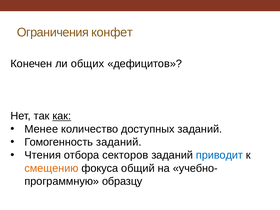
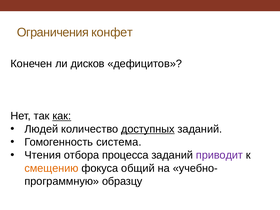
общих: общих -> дисков (88, 64)
Менее: Менее -> Людей (41, 129)
доступных underline: none -> present (148, 129)
Гомогенность заданий: заданий -> система (119, 142)
секторов: секторов -> процесса (125, 155)
приводит colour: blue -> purple (219, 155)
